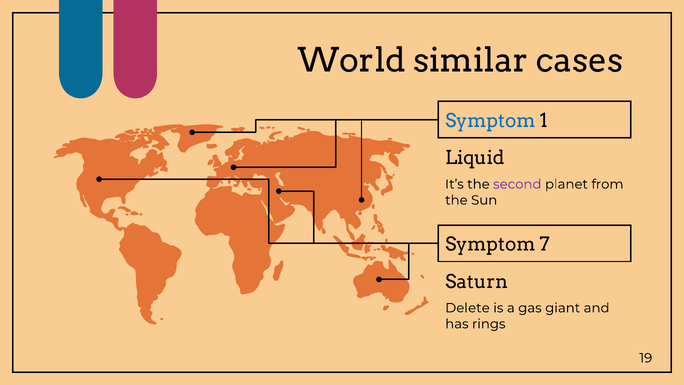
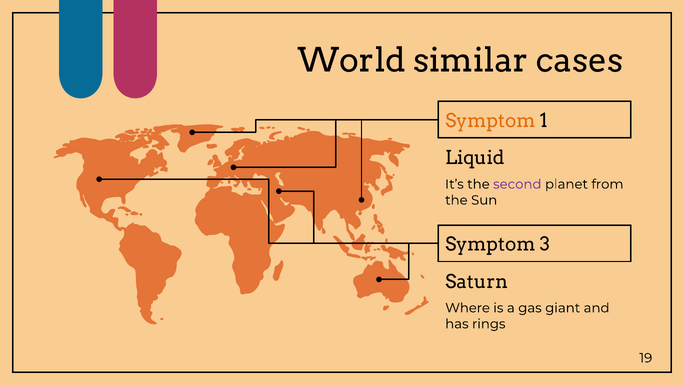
Symptom colour: blue -> orange (490, 121)
7: 7 -> 3 (545, 245)
Delete: Delete -> Where (468, 308)
